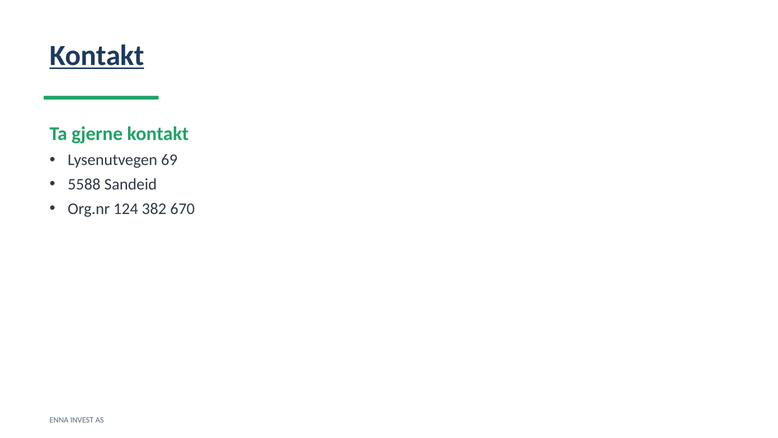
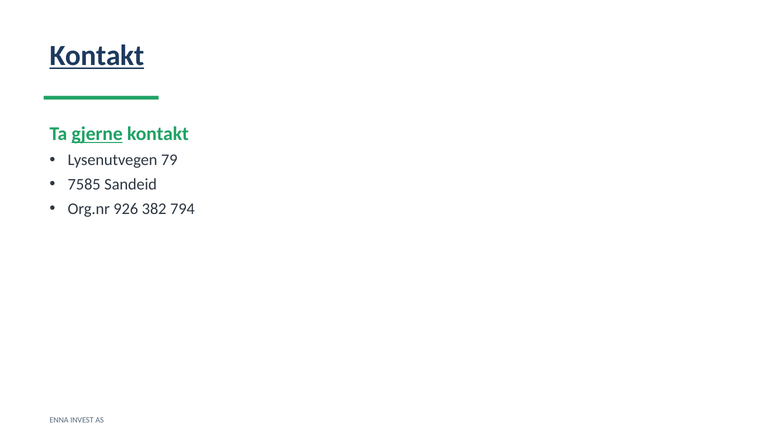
gjerne underline: none -> present (97, 134)
69: 69 -> 79 (169, 160)
5588: 5588 -> 7585 (84, 184)
124: 124 -> 926 (126, 209)
670: 670 -> 794 (182, 209)
